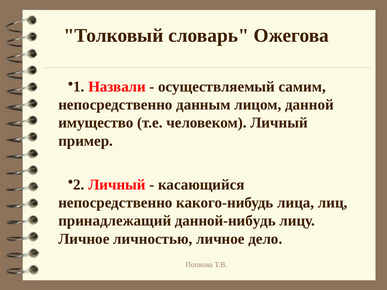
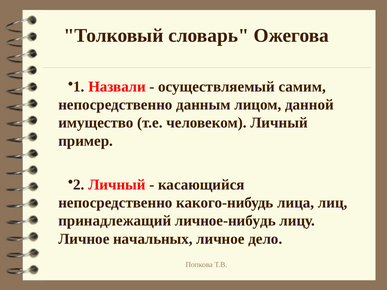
данной-нибудь: данной-нибудь -> личное-нибудь (225, 221)
личностью: личностью -> начальных (153, 239)
